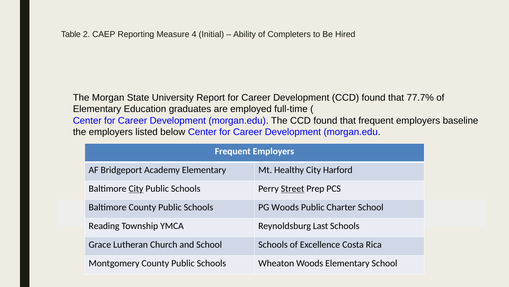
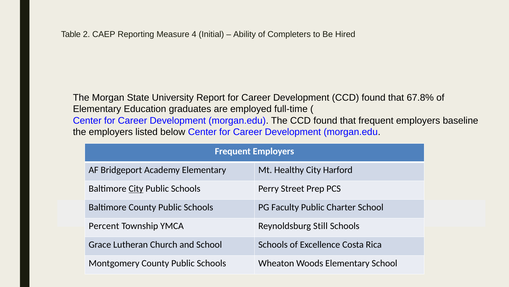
77.7%: 77.7% -> 67.8% (420, 97)
Street underline: present -> none (293, 188)
PG Woods: Woods -> Faculty (285, 207)
Reading: Reading -> Percent (104, 225)
Last: Last -> Still (320, 225)
